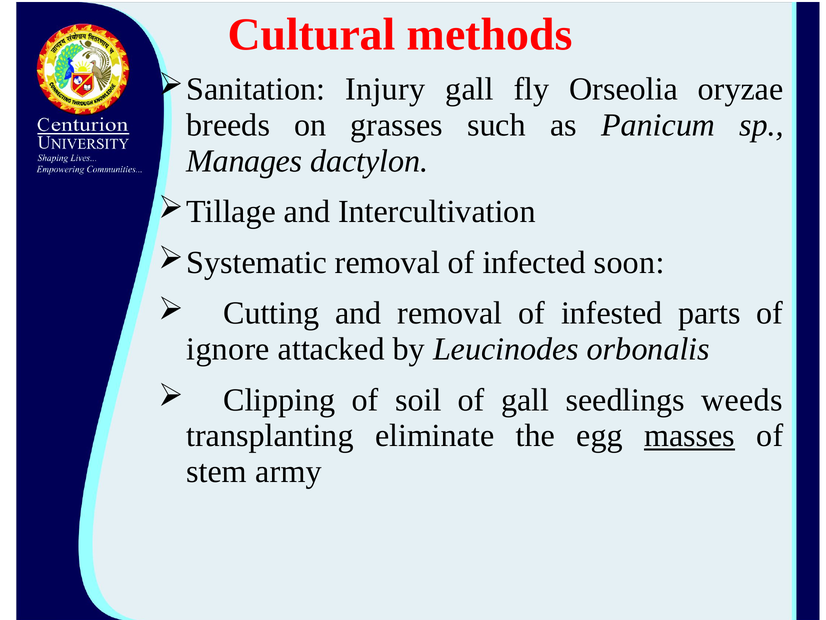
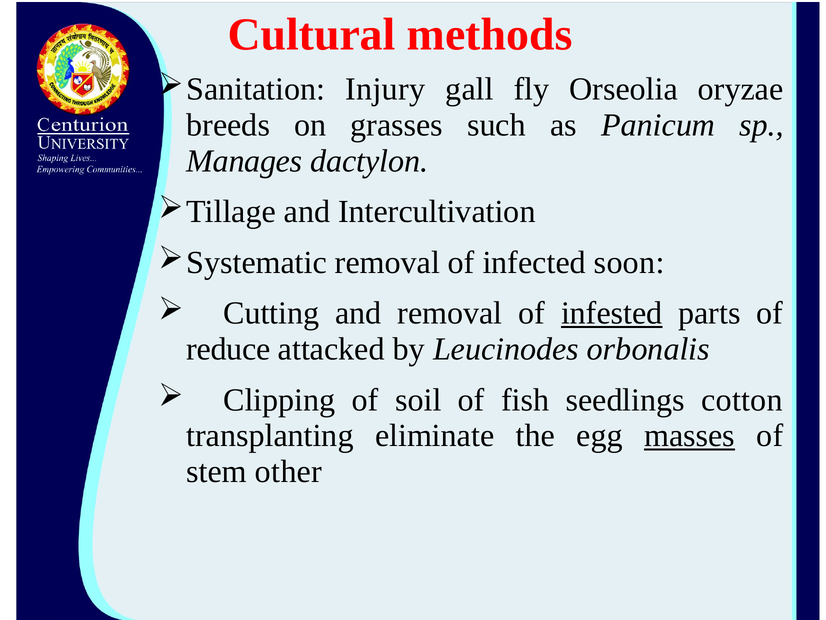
infested underline: none -> present (612, 313)
ignore: ignore -> reduce (228, 349)
of gall: gall -> fish (525, 400)
weeds: weeds -> cotton (742, 400)
army: army -> other (289, 471)
